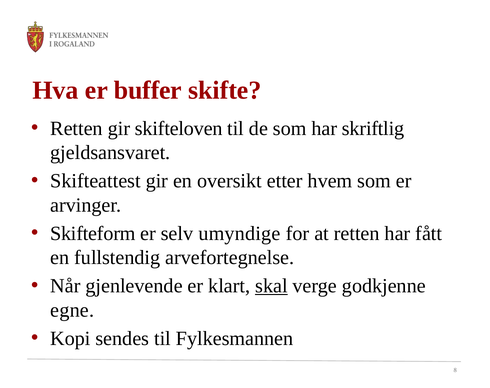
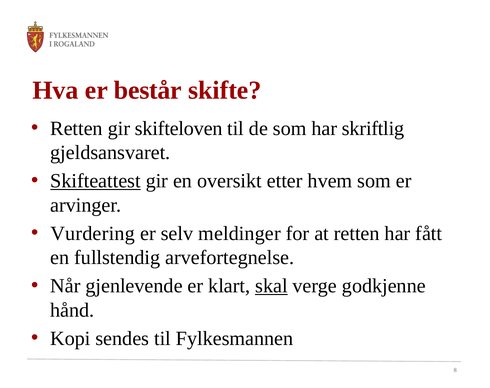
buffer: buffer -> består (148, 90)
Skifteattest underline: none -> present (95, 181)
Skifteform: Skifteform -> Vurdering (93, 233)
umyndige: umyndige -> meldinger (239, 233)
egne: egne -> hånd (72, 310)
